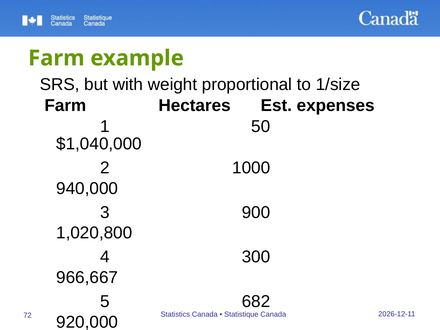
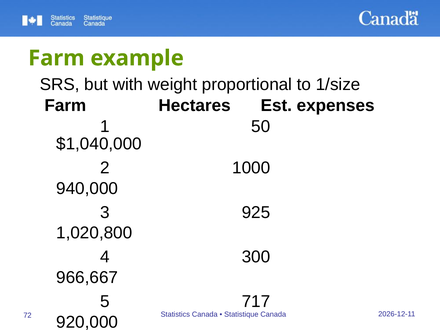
900: 900 -> 925 (256, 212)
682: 682 -> 717 (256, 302)
